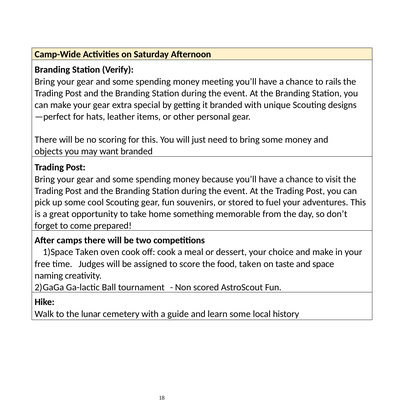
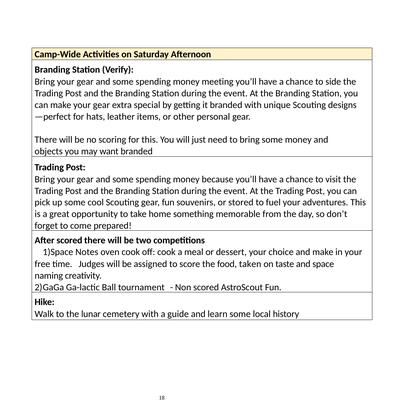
rails: rails -> side (333, 82)
After camps: camps -> scored (69, 240)
Taken: Taken -> Notes (87, 252)
